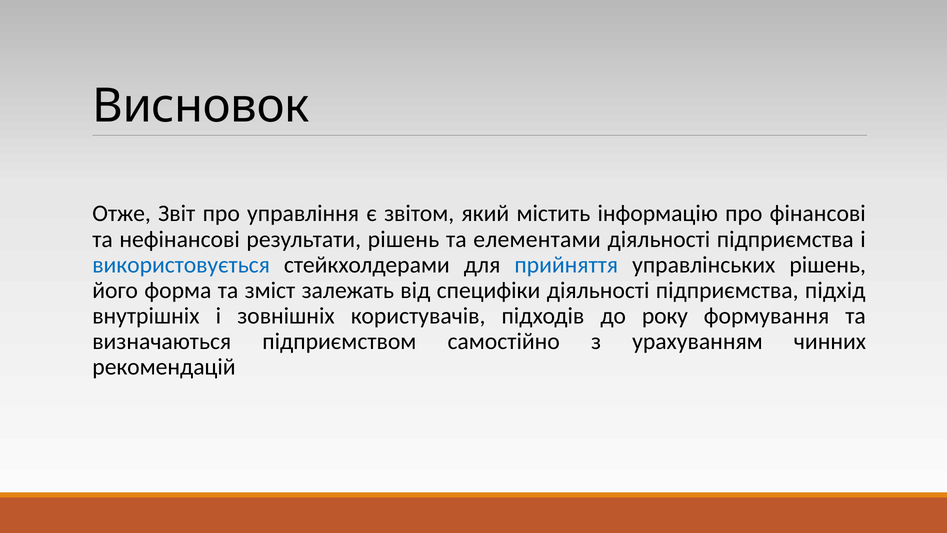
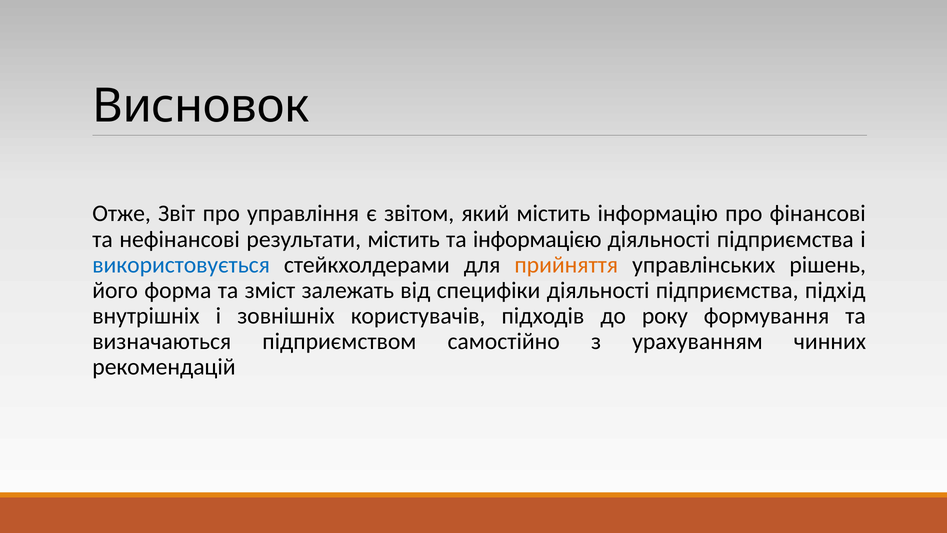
результати рішень: рішень -> містить (404, 239)
елементами: елементами -> інформацією (537, 239)
прийняття colour: blue -> orange (566, 265)
